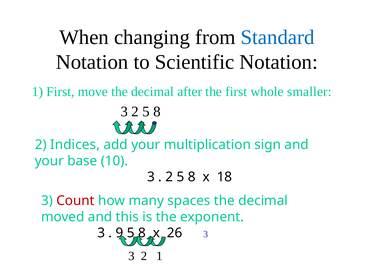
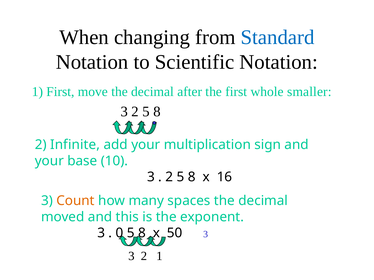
Indices: Indices -> Infinite (75, 145)
18: 18 -> 16 (224, 177)
Count colour: red -> orange (75, 201)
9: 9 -> 0 (120, 233)
26: 26 -> 50 (175, 233)
